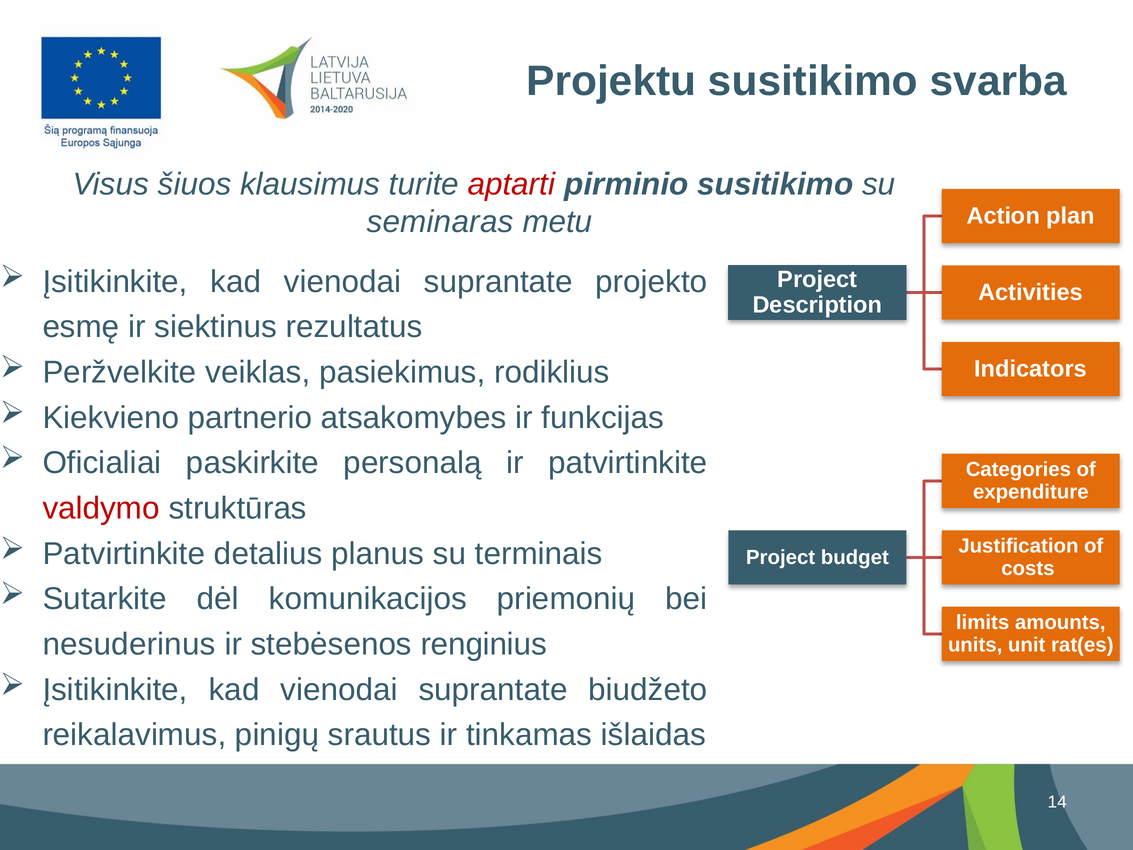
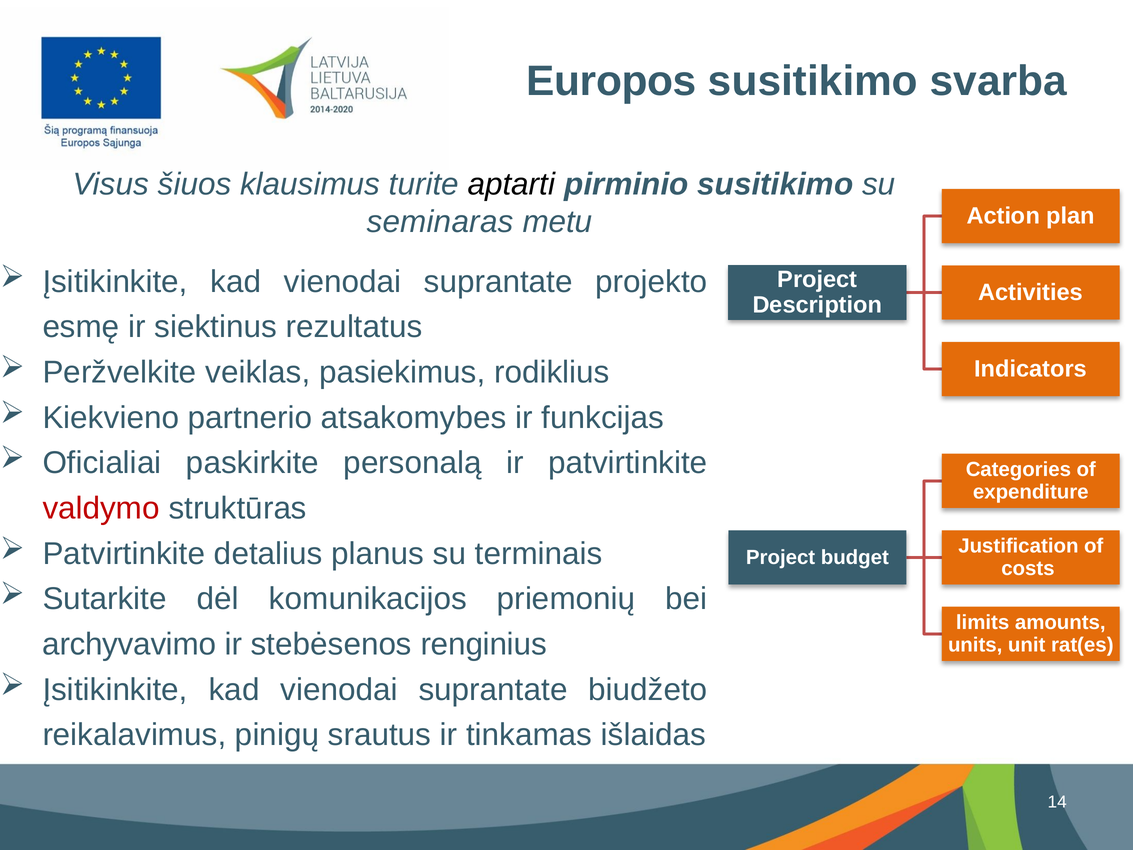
Projektu: Projektu -> Europos (611, 81)
aptarti colour: red -> black (511, 184)
nesuderinus: nesuderinus -> archyvavimo (129, 644)
